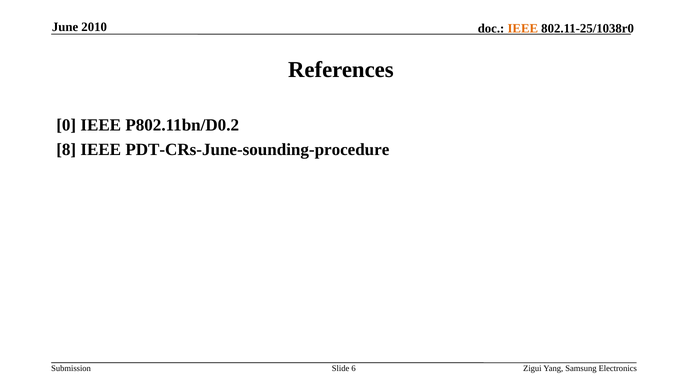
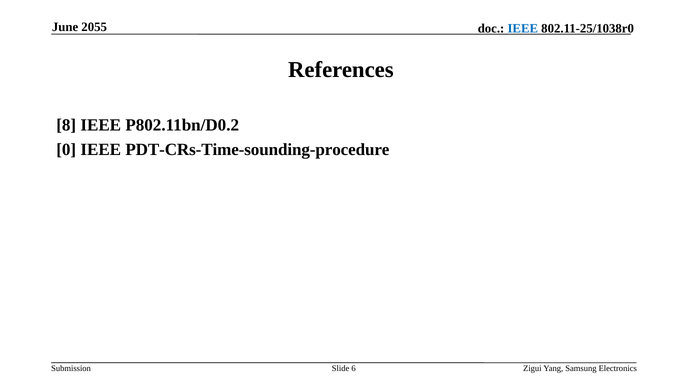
2010: 2010 -> 2055 (94, 27)
IEEE colour: orange -> blue (523, 28)
0: 0 -> 8 (66, 125)
8: 8 -> 0 (66, 150)
PDT-CRs-June-sounding-procedure: PDT-CRs-June-sounding-procedure -> PDT-CRs-Time-sounding-procedure (257, 150)
